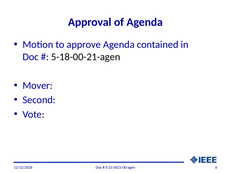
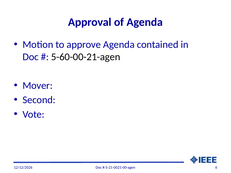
5-18-00-21-agen: 5-18-00-21-agen -> 5-60-00-21-agen (86, 57)
